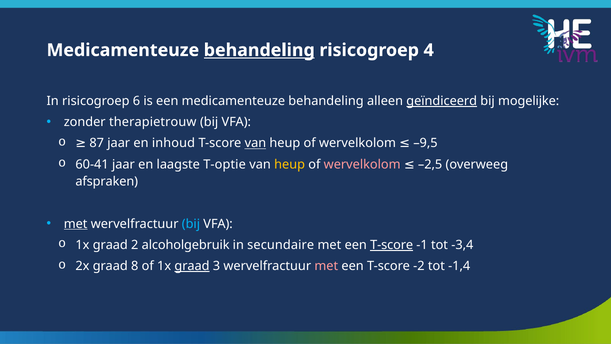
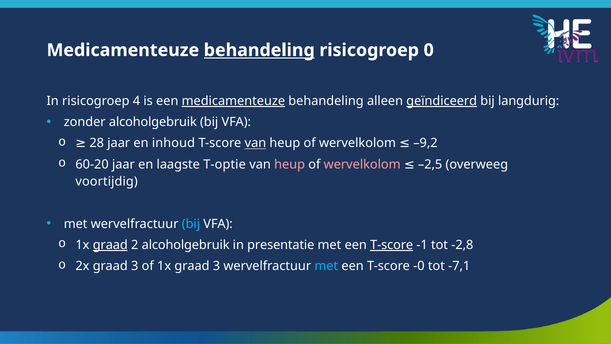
4: 4 -> 0 (429, 50)
6: 6 -> 4 (136, 101)
medicamenteuze underline: none -> present (233, 101)
mogelijke: mogelijke -> langdurig (529, 101)
zonder therapietrouw: therapietrouw -> alcoholgebruik (153, 122)
87: 87 -> 28 (97, 143)
–9,5: –9,5 -> –9,2 (425, 143)
60-41: 60-41 -> 60-20 (92, 164)
heup colour: yellow -> pink (290, 164)
afspraken: afspraken -> voortijdig (107, 181)
met underline: present -> none (76, 224)
graad underline: none -> present (110, 245)
secundaire: secundaire -> presentatie (281, 245)
-3,4: -3,4 -> -2,8 (462, 245)
2x graad 8: 8 -> 3 (135, 266)
graad underline: present -> none (192, 266)
met colour: pink -> light blue (326, 266)
-2: -2 -> -0 (419, 266)
-1,4: -1,4 -> -7,1 (459, 266)
